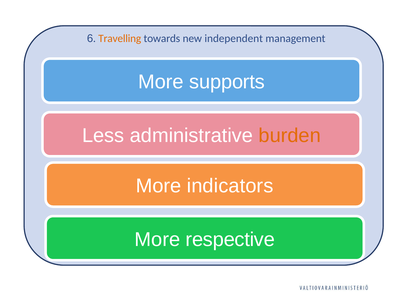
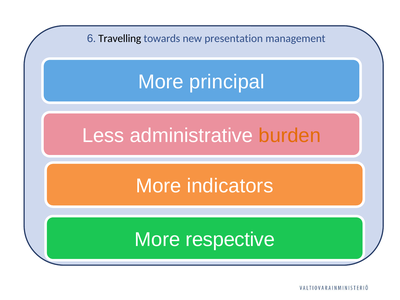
Travelling colour: orange -> black (120, 38)
independent: independent -> presentation (234, 38)
supports: supports -> principal (227, 82)
